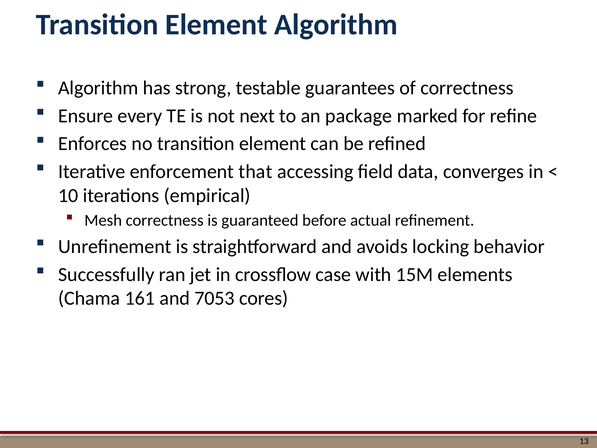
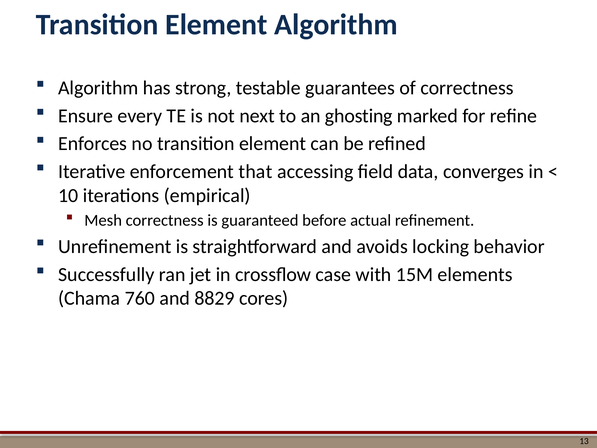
package: package -> ghosting (359, 116)
161: 161 -> 760 (140, 298)
7053: 7053 -> 8829 (215, 298)
